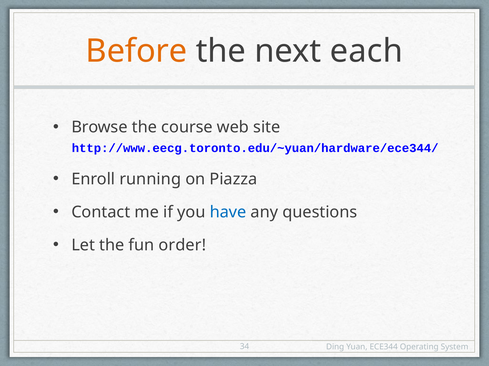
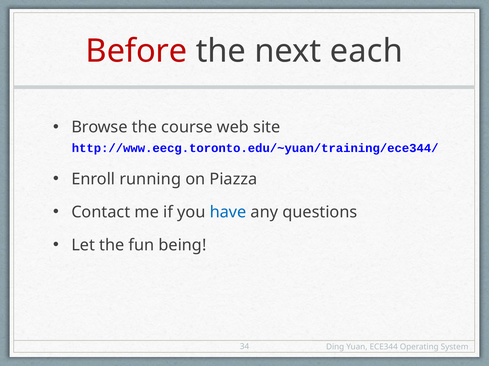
Before colour: orange -> red (136, 51)
http://www.eecg.toronto.edu/~yuan/hardware/ece344/: http://www.eecg.toronto.edu/~yuan/hardware/ece344/ -> http://www.eecg.toronto.edu/~yuan/training/ece344/ (255, 148)
order: order -> being (182, 246)
